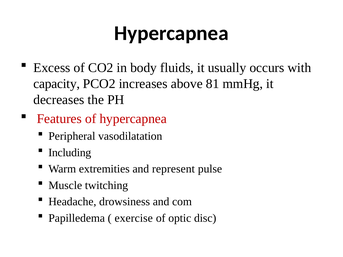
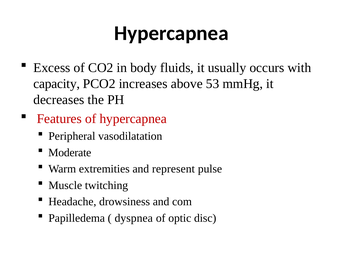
81: 81 -> 53 (213, 84)
Including: Including -> Moderate (70, 153)
exercise: exercise -> dyspnea (134, 218)
